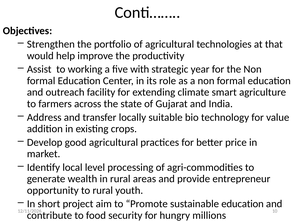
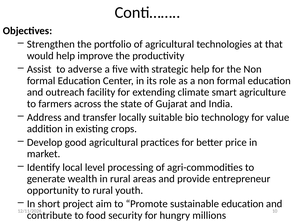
working: working -> adverse (85, 69)
strategic year: year -> help (200, 69)
